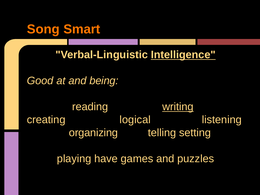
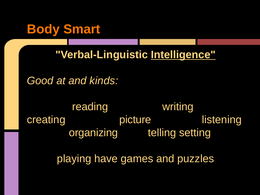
Song: Song -> Body (43, 29)
being: being -> kinds (104, 81)
writing underline: present -> none (178, 107)
logical: logical -> picture (135, 120)
